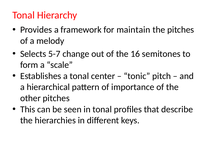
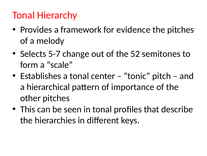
maintain: maintain -> evidence (133, 30)
16: 16 -> 52 (135, 54)
